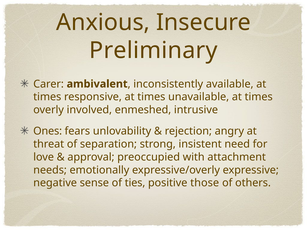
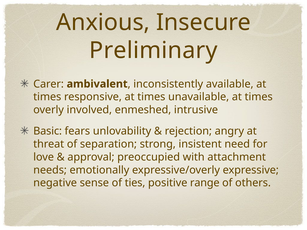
Ones: Ones -> Basic (48, 131)
those: those -> range (205, 183)
